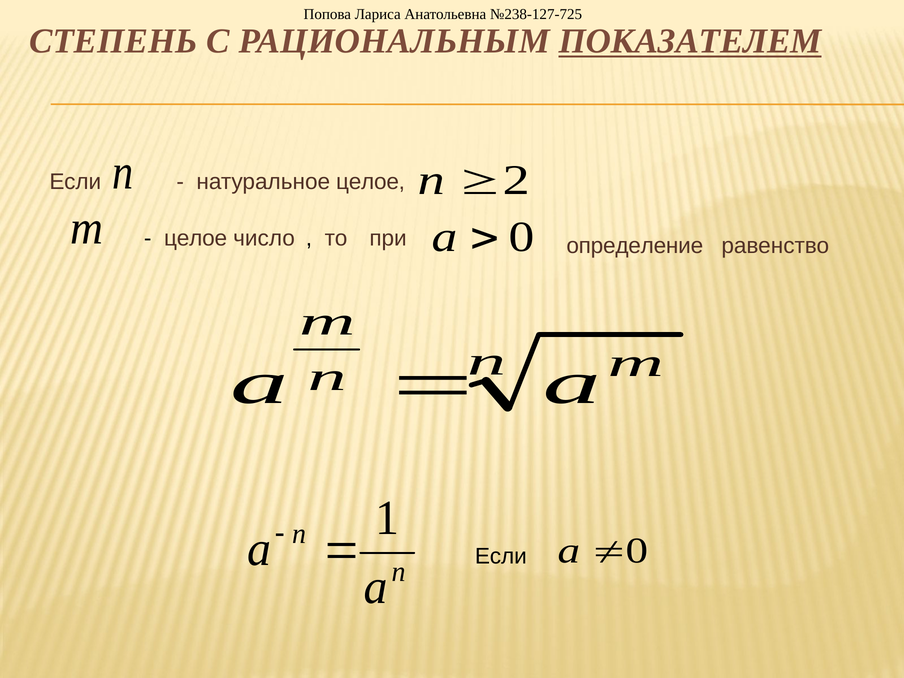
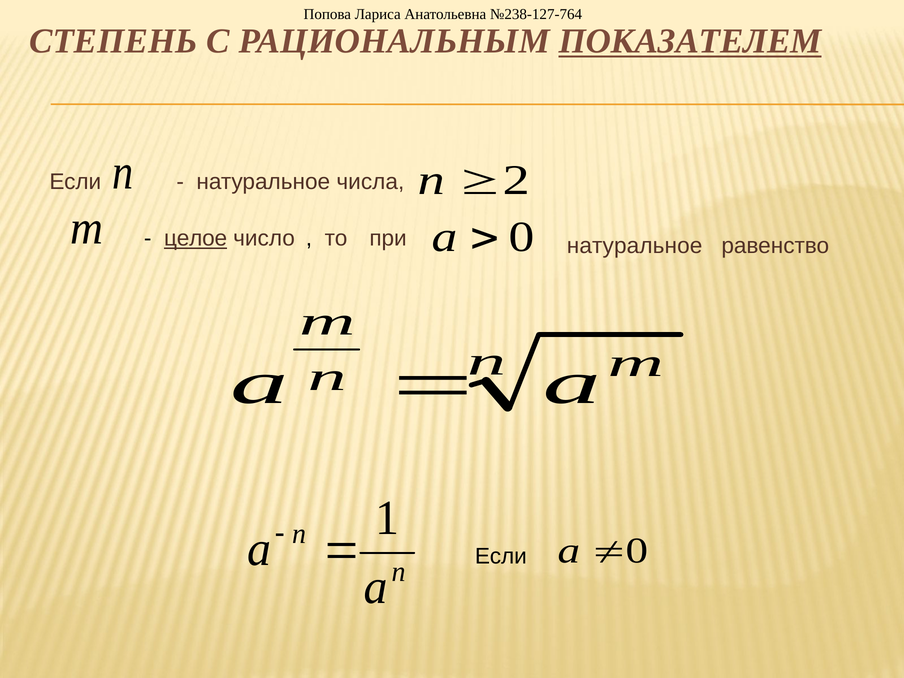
№238-127-725: №238-127-725 -> №238-127-764 (536, 15)
натуральное целое: целое -> числа (370, 182)
определение: определение -> натуральное (635, 246)
целое underline: none -> present (196, 239)
